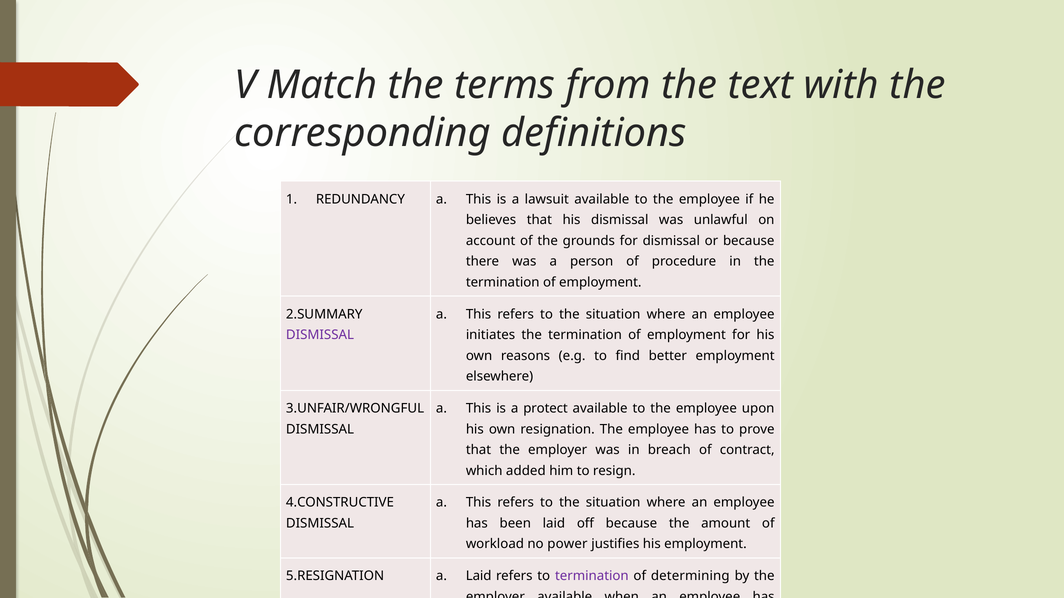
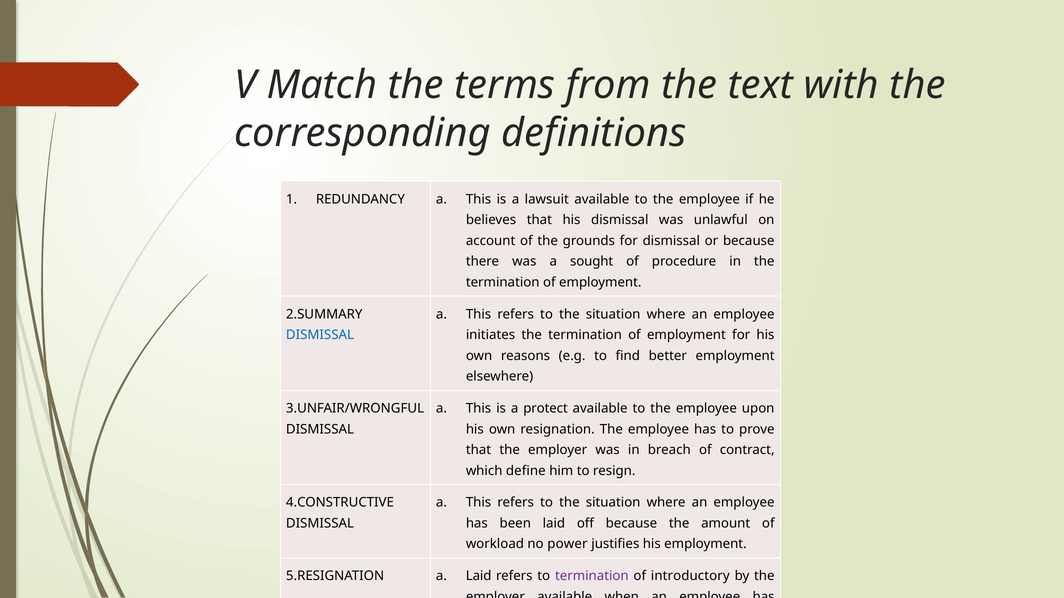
person: person -> sought (592, 262)
DISMISSAL colour: purple -> blue (320, 335)
added: added -> define (526, 471)
determining: determining -> introductory (690, 576)
